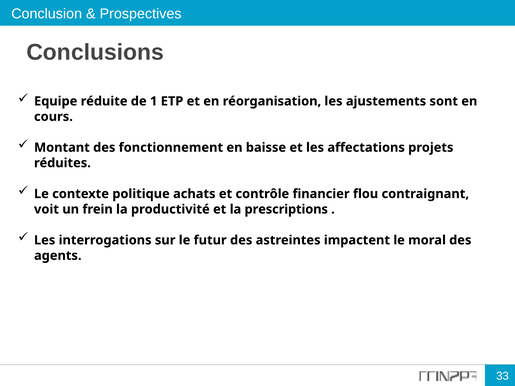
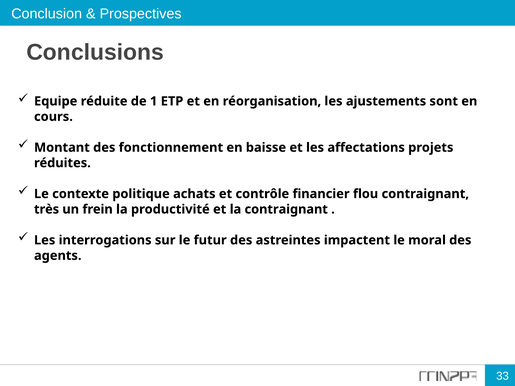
voit: voit -> très (47, 209)
la prescriptions: prescriptions -> contraignant (286, 209)
